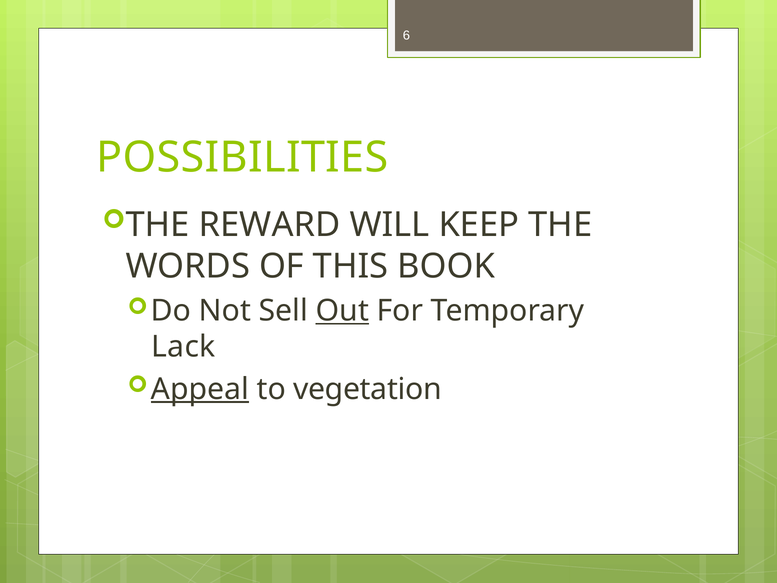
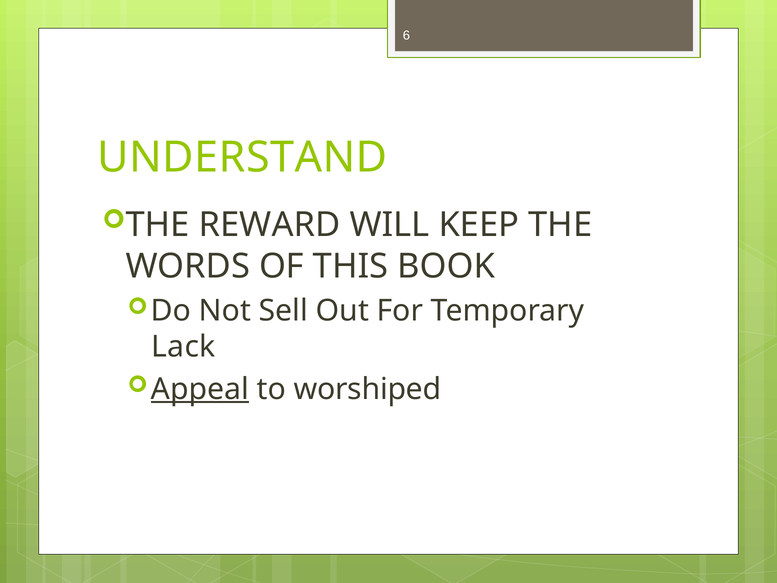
POSSIBILITIES: POSSIBILITIES -> UNDERSTAND (242, 158)
Out underline: present -> none (342, 311)
vegetation: vegetation -> worshiped (367, 389)
